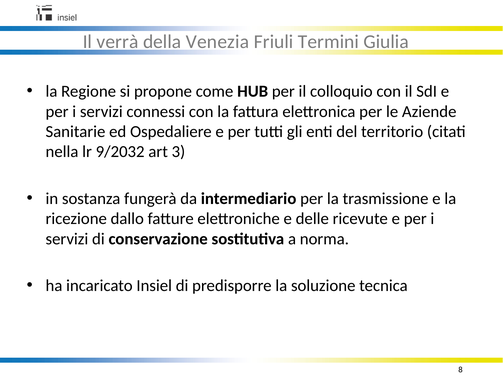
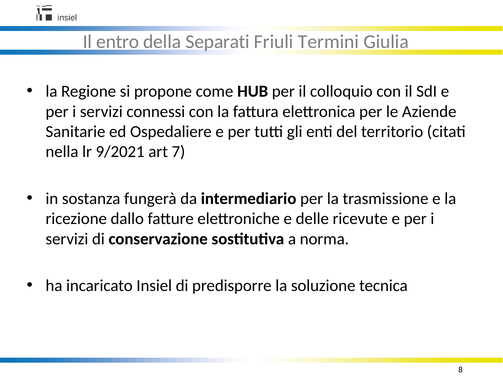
verrà: verrà -> entro (118, 42)
Venezia: Venezia -> Separati (218, 42)
9/2032: 9/2032 -> 9/2021 (120, 152)
3: 3 -> 7 (178, 152)
